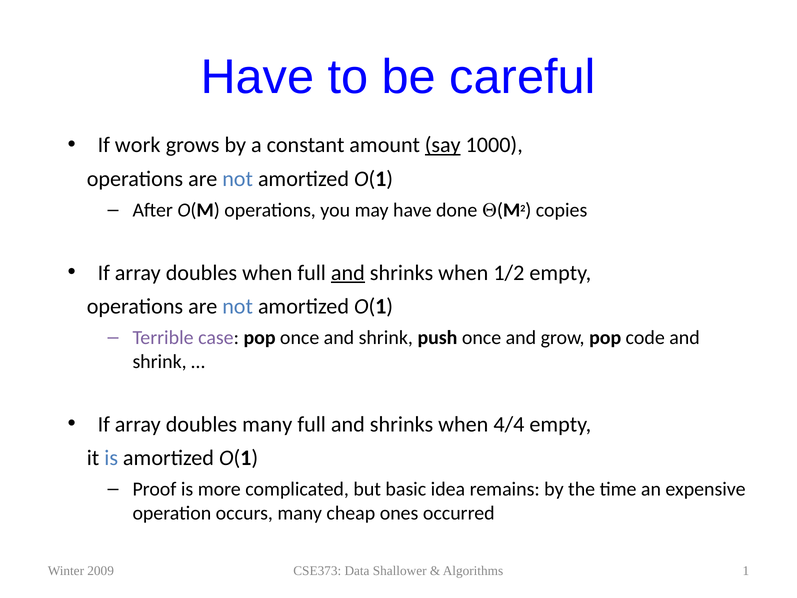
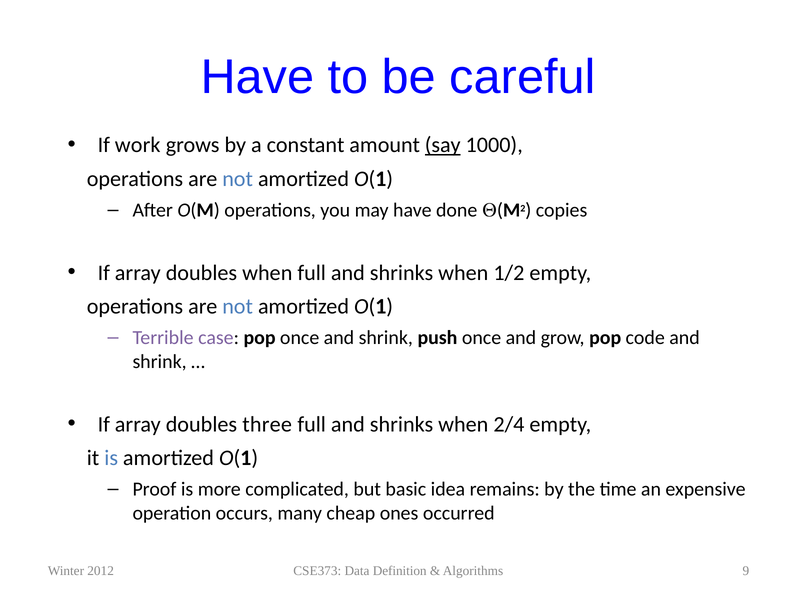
and underline: present -> none (348, 273)
doubles many: many -> three (267, 424)
4/4: 4/4 -> 2/4 (509, 424)
2009: 2009 -> 2012 (101, 571)
Shallower: Shallower -> Definition (400, 571)
1: 1 -> 9 (746, 571)
